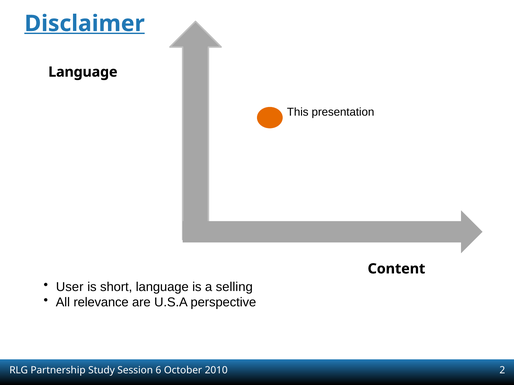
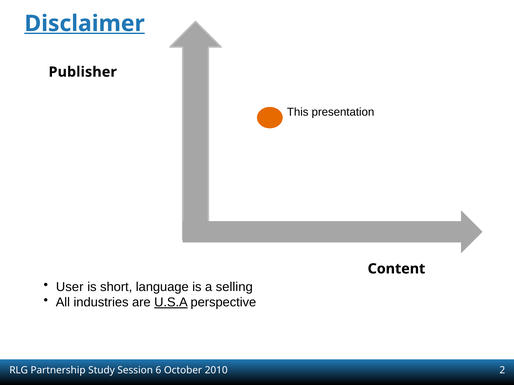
Language: Language -> Publisher (83, 72)
relevance: relevance -> industries (101, 303)
U.S.A underline: none -> present (171, 303)
